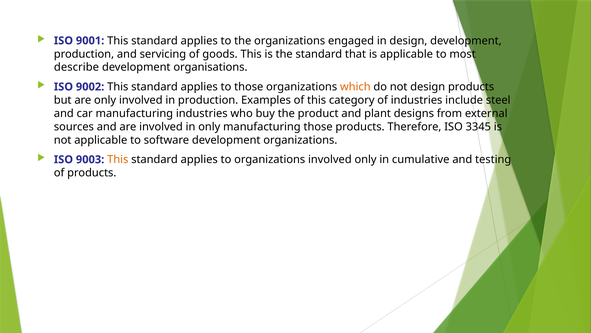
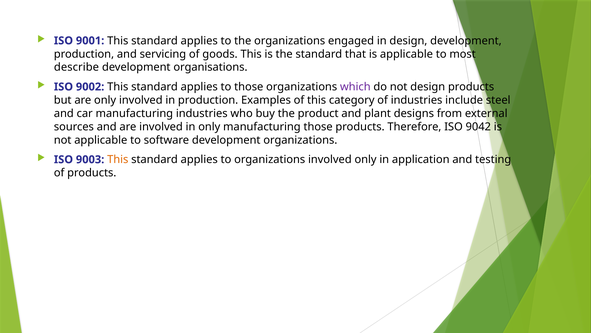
which colour: orange -> purple (355, 87)
3345: 3345 -> 9042 (478, 127)
cumulative: cumulative -> application (421, 159)
